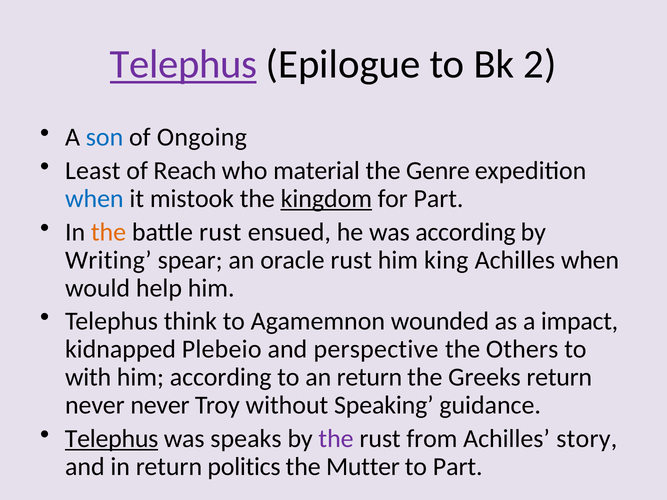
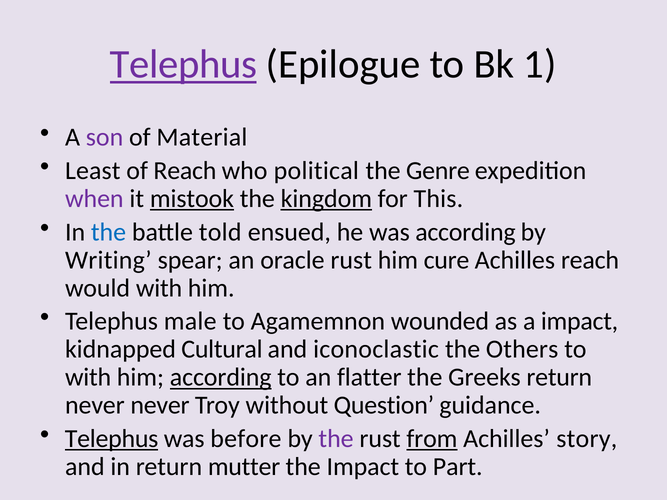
2: 2 -> 1 (540, 65)
son colour: blue -> purple (105, 137)
Ongoing: Ongoing -> Material (202, 137)
material: material -> political (316, 171)
when colour: blue -> purple (94, 199)
mistook underline: none -> present (192, 199)
for Part: Part -> This (438, 199)
the colour: orange -> blue (109, 232)
battle rust: rust -> told (220, 232)
king: king -> cure (447, 260)
Achilles when: when -> reach (590, 260)
would help: help -> with (159, 288)
think: think -> male (190, 322)
Plebeio: Plebeio -> Cultural (222, 350)
perspective: perspective -> iconoclastic (376, 350)
according underline: none -> present (221, 378)
an return: return -> flatter (369, 378)
Speaking: Speaking -> Question (384, 406)
speaks: speaks -> before (246, 439)
from underline: none -> present (432, 439)
politics: politics -> mutter (244, 467)
the Mutter: Mutter -> Impact (363, 467)
